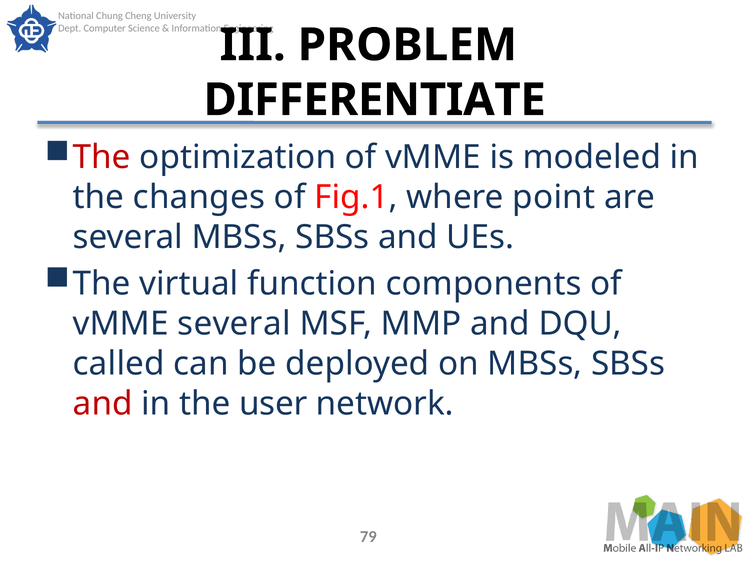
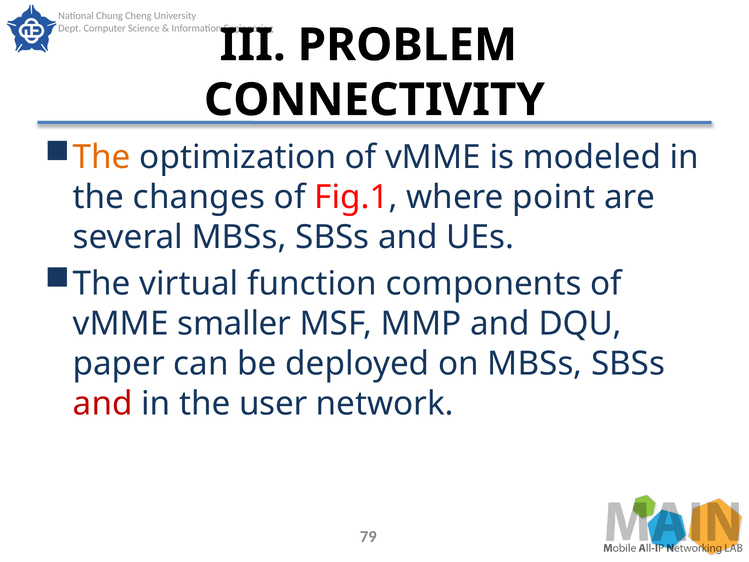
DIFFERENTIATE: DIFFERENTIATE -> CONNECTIVITY (374, 100)
The colour: red -> orange (102, 157)
vMME several: several -> smaller (234, 324)
called: called -> paper (119, 364)
